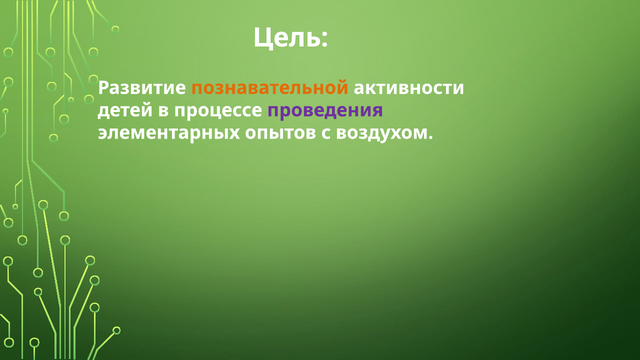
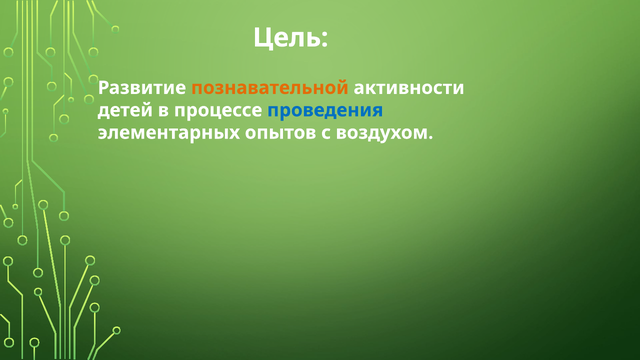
проведения colour: purple -> blue (325, 110)
